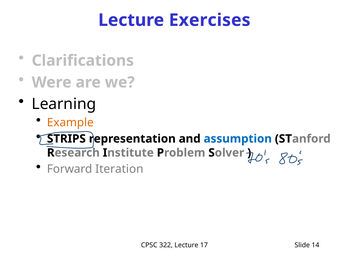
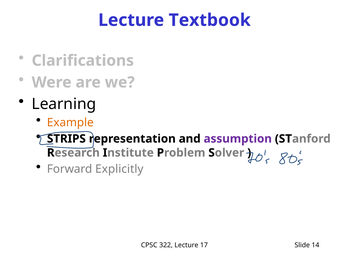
Exercises: Exercises -> Textbook (210, 20)
assumption colour: blue -> purple (238, 139)
Iteration: Iteration -> Explicitly (119, 169)
